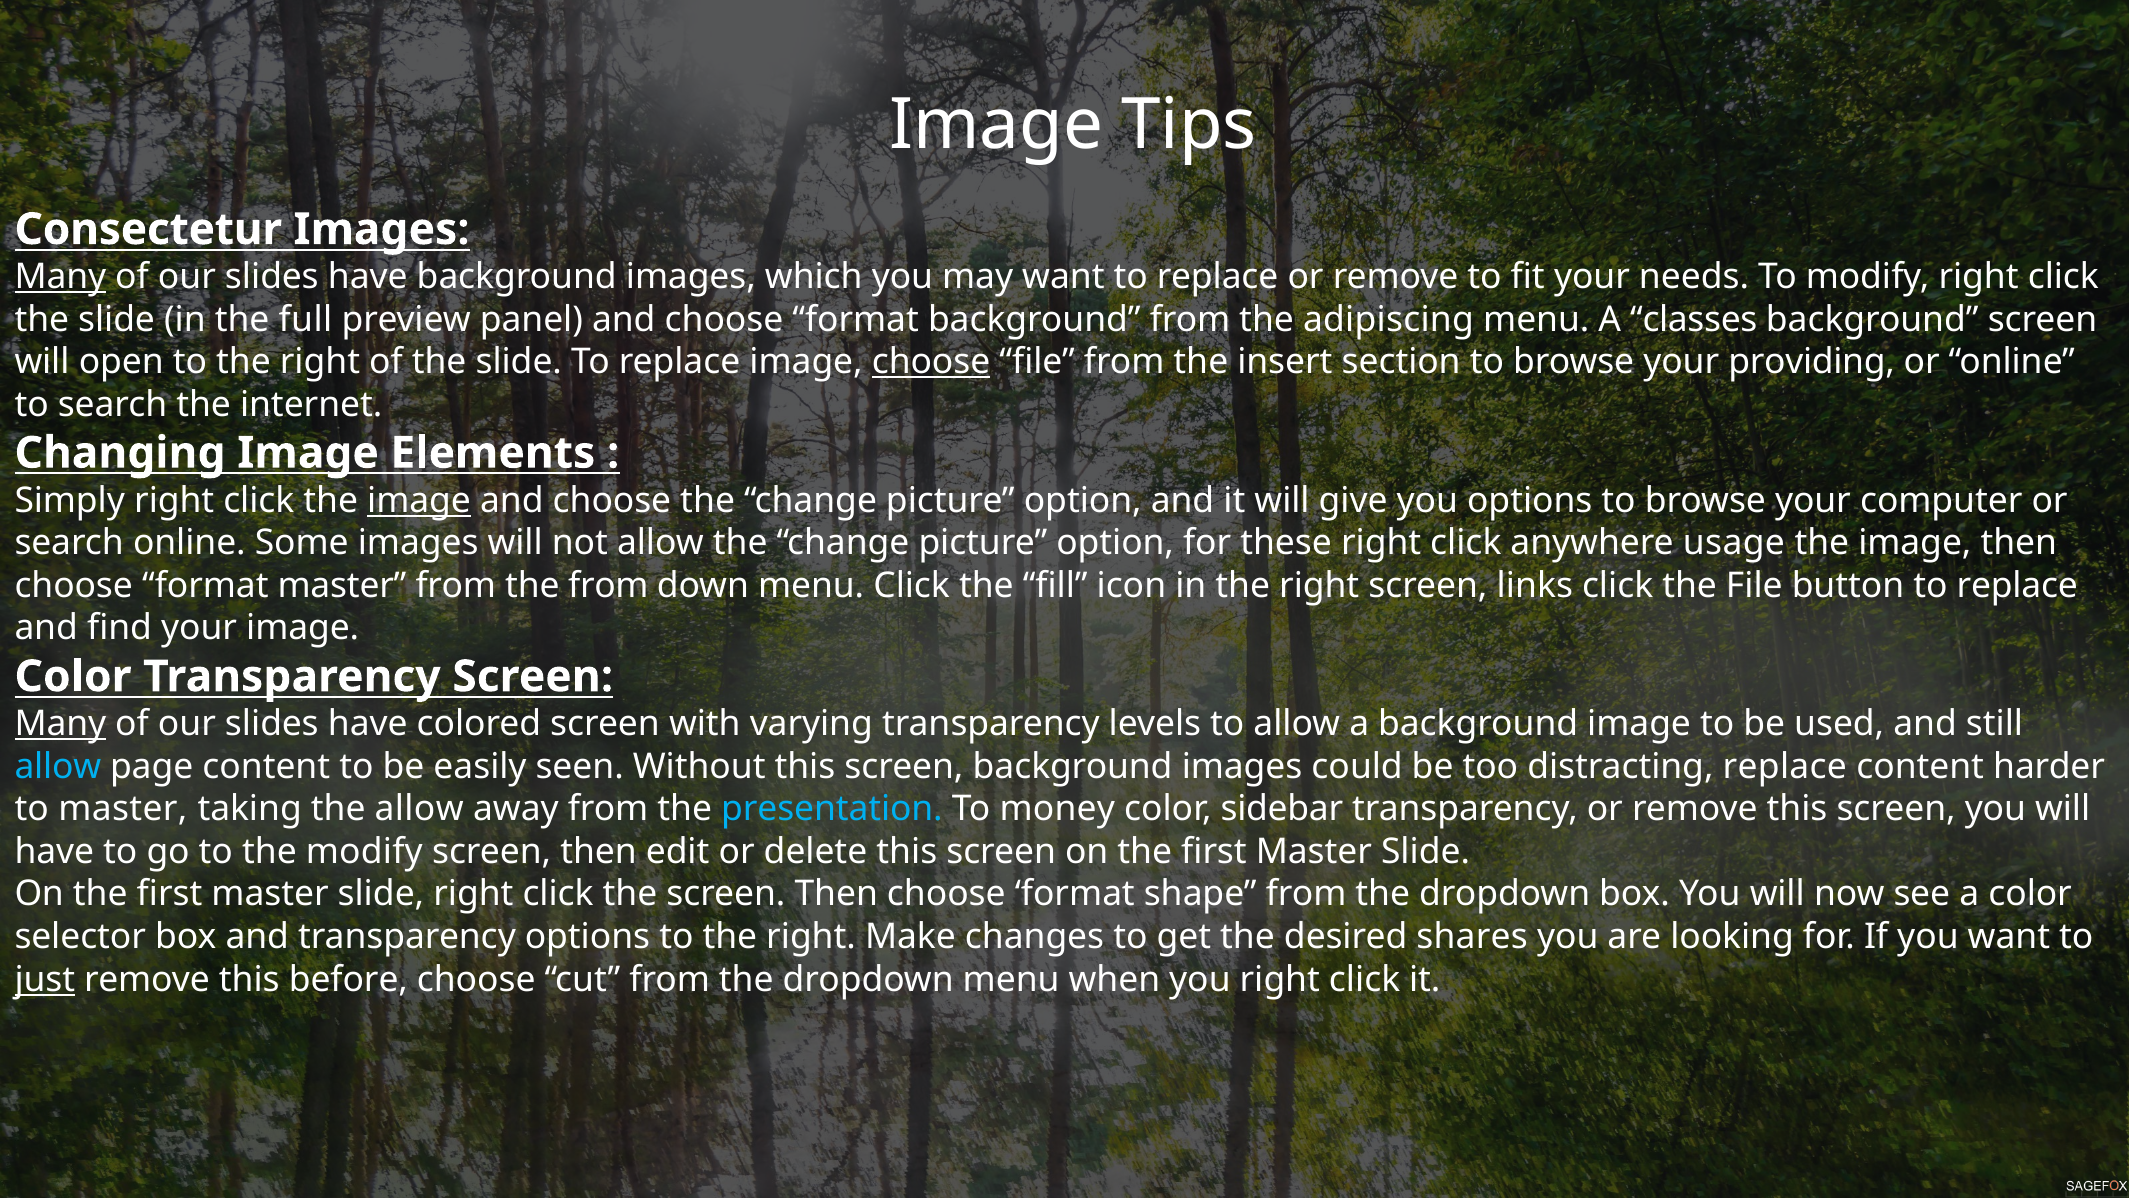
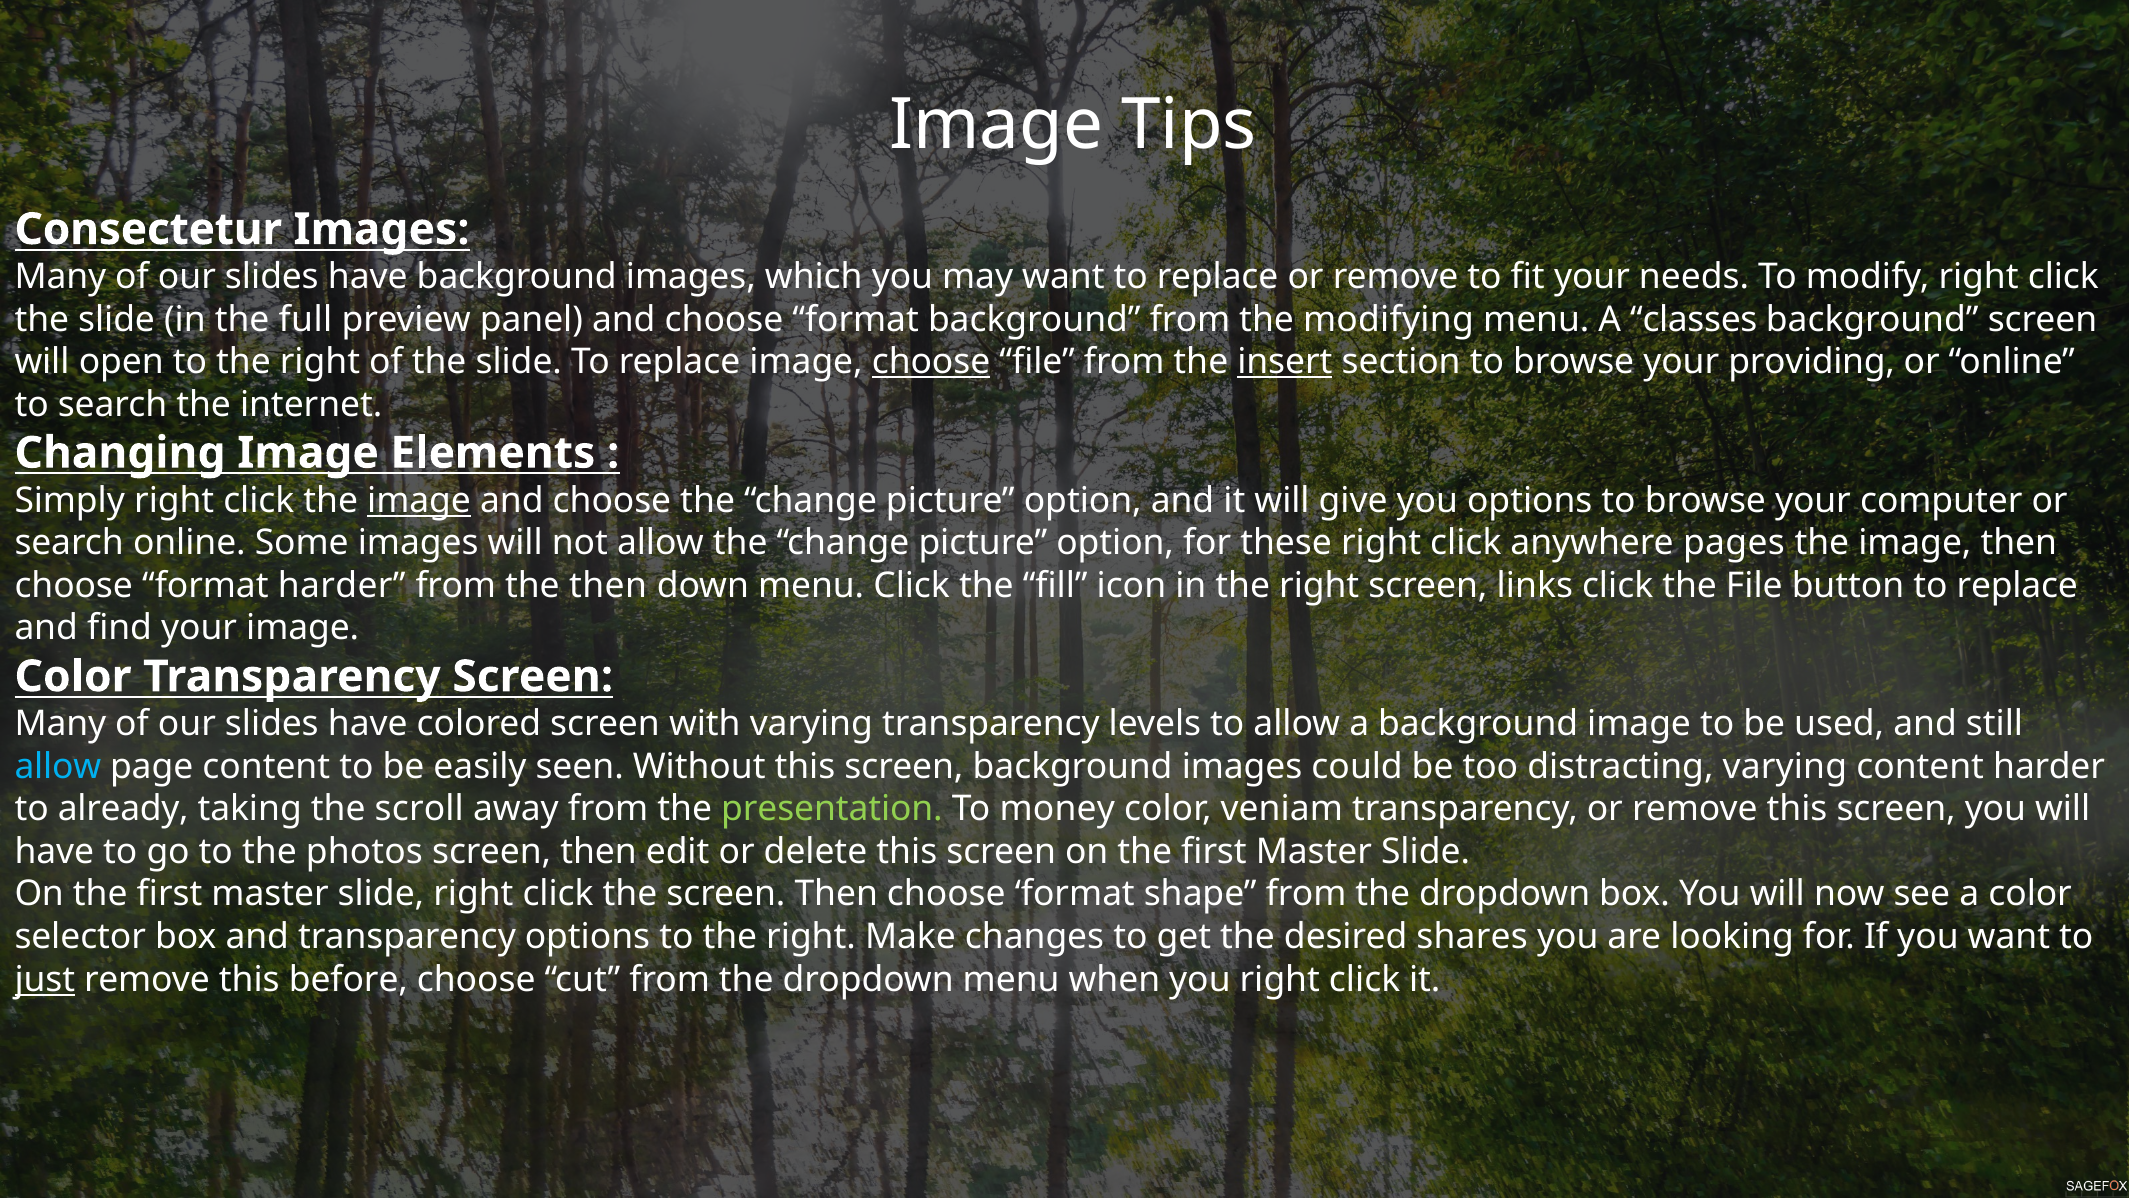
Many underline: present -> none (60, 277)
adipiscing: adipiscing -> modifying (1388, 319)
insert underline: none -> present (1285, 362)
usage: usage -> pages (1734, 543)
format master: master -> harder (342, 585)
the from: from -> then (608, 585)
Many underline: present -> none (60, 724)
distracting replace: replace -> varying (1785, 766)
to master: master -> already (123, 809)
the allow: allow -> scroll (419, 809)
presentation colour: light blue -> light green (832, 809)
sidebar: sidebar -> veniam (1282, 809)
the modify: modify -> photos (364, 851)
